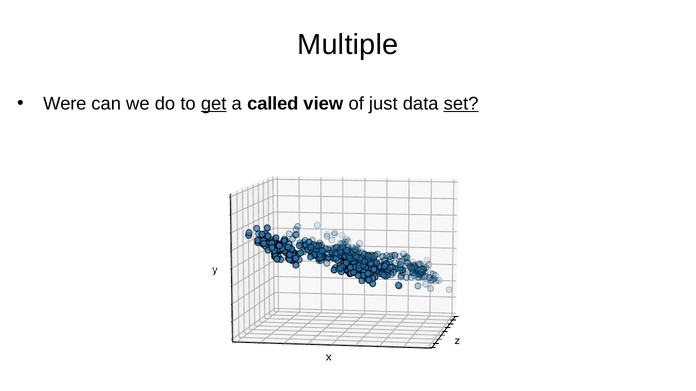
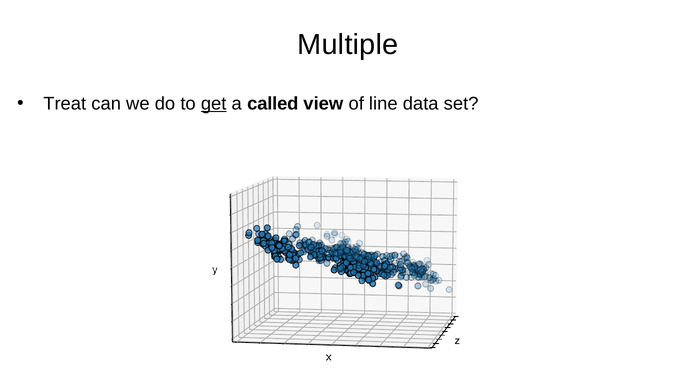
Were: Were -> Treat (65, 104)
just: just -> line (383, 104)
set underline: present -> none (461, 104)
